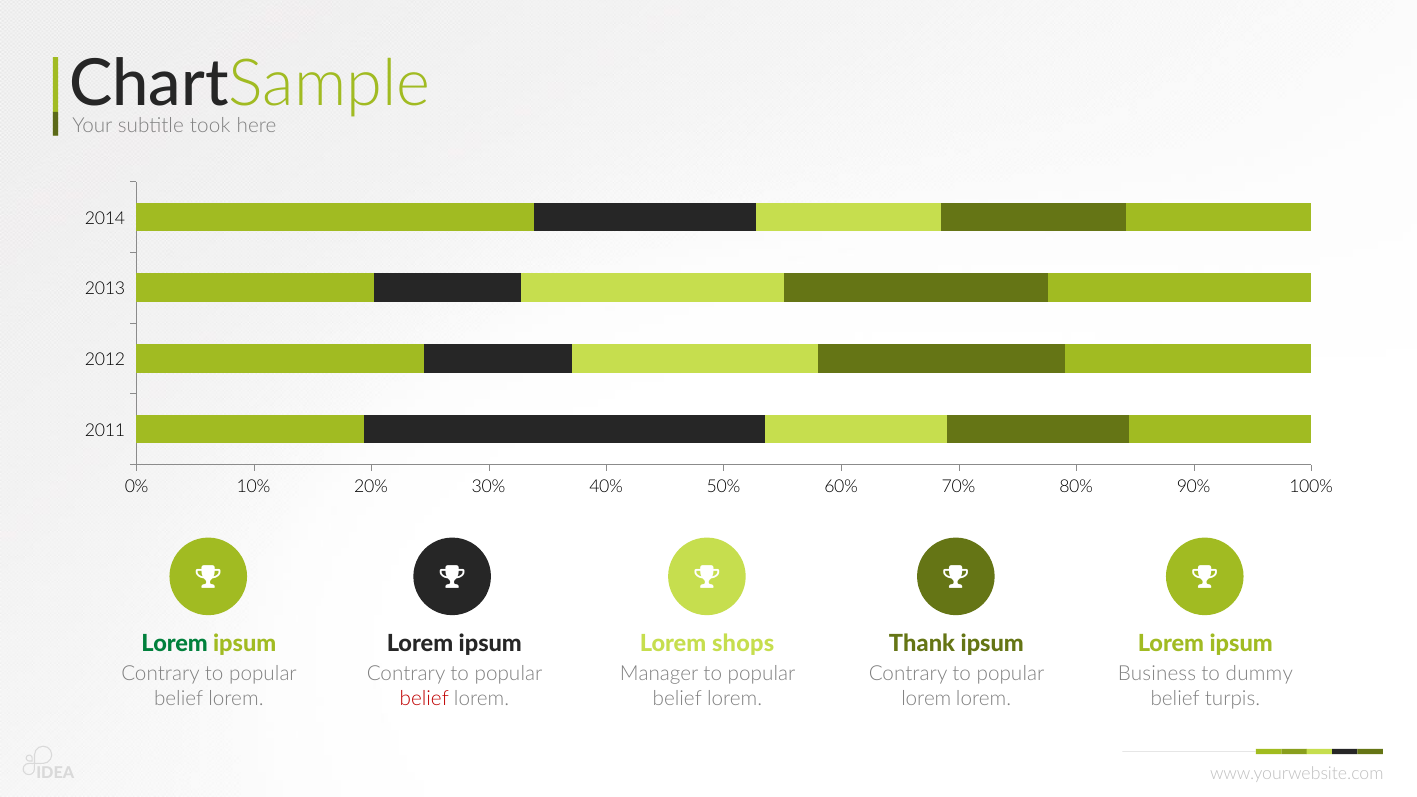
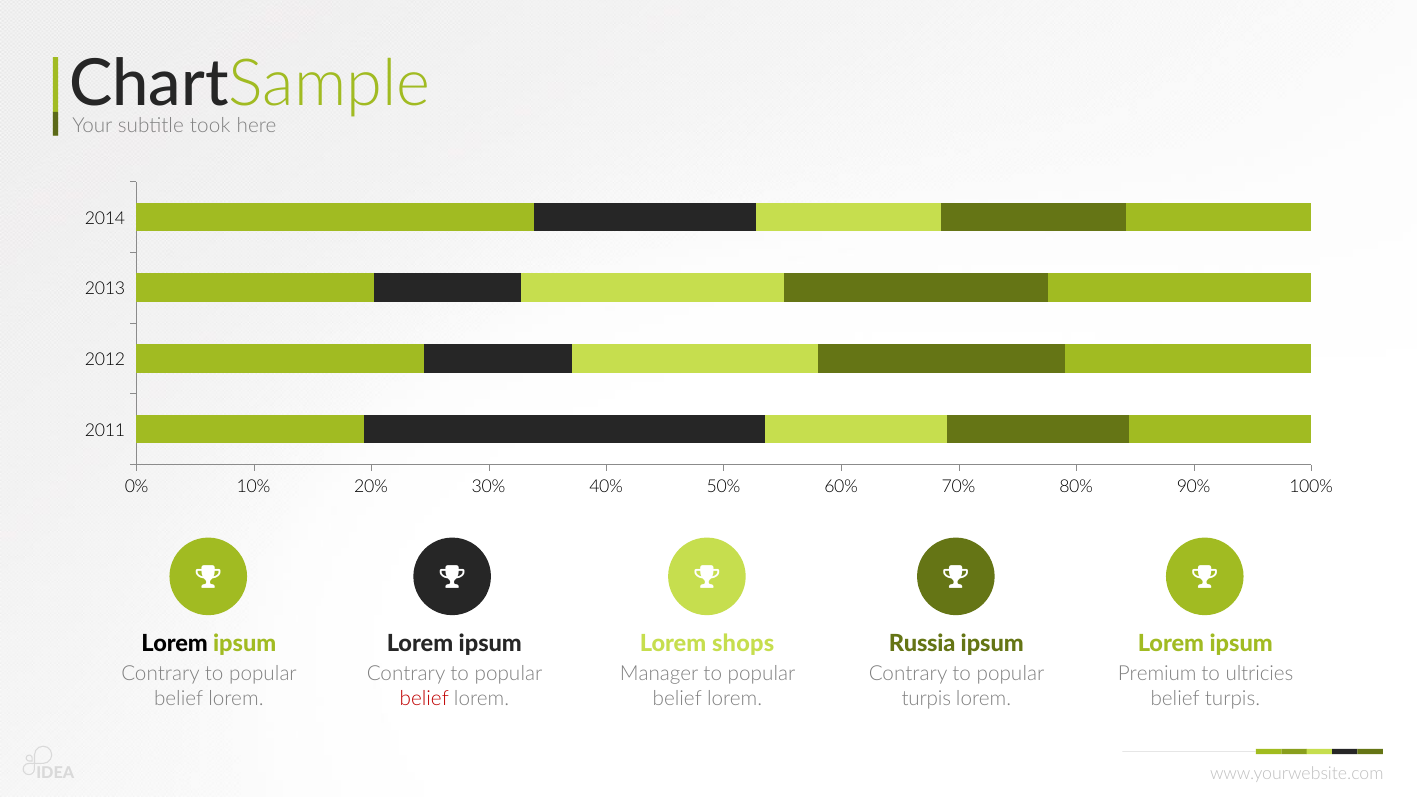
Lorem colour: green -> black (175, 644)
Thank: Thank -> Russia (922, 644)
Business: Business -> Premium (1157, 674)
dummy: dummy -> ultricies (1259, 674)
lorem: lorem -> turpis (926, 699)
